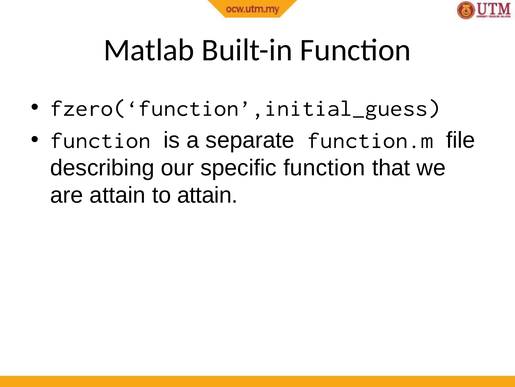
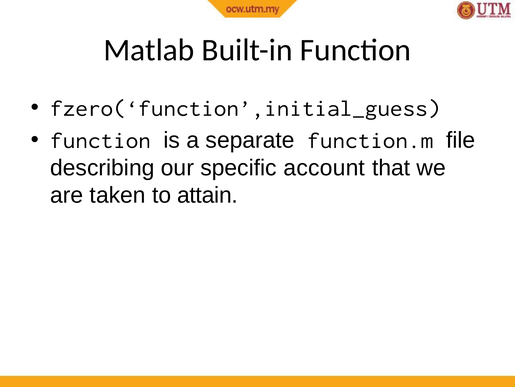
specific function: function -> account (324, 168)
are attain: attain -> taken (118, 195)
